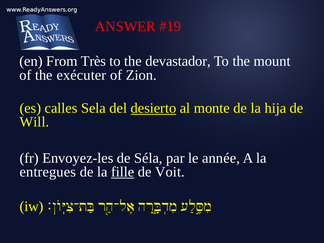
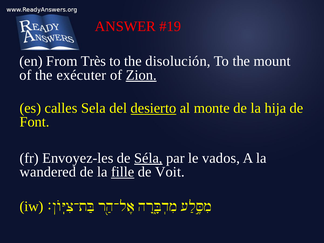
devastador: devastador -> disolución (178, 61)
Zion underline: none -> present (141, 75)
Will: Will -> Font (35, 122)
Séla underline: none -> present (148, 158)
année: année -> vados (221, 158)
entregues: entregues -> wandered (48, 172)
